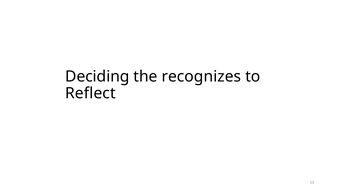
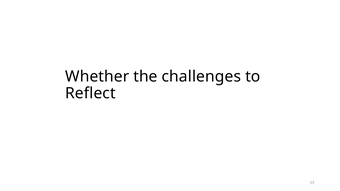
Deciding: Deciding -> Whether (97, 77)
recognizes: recognizes -> challenges (201, 77)
